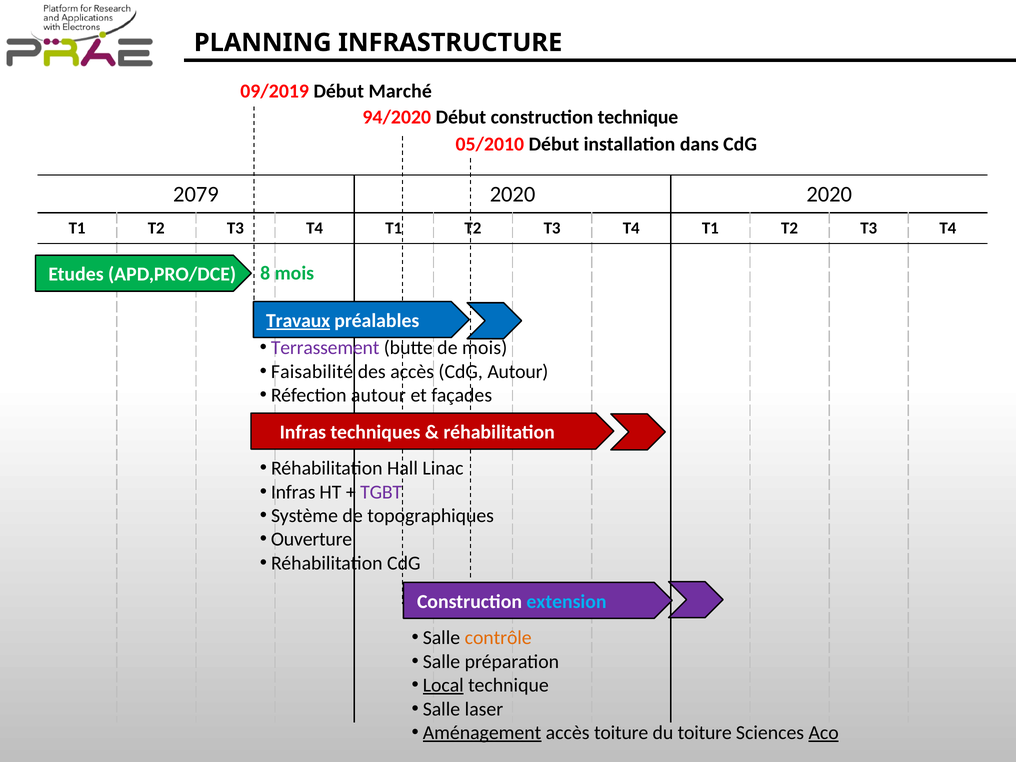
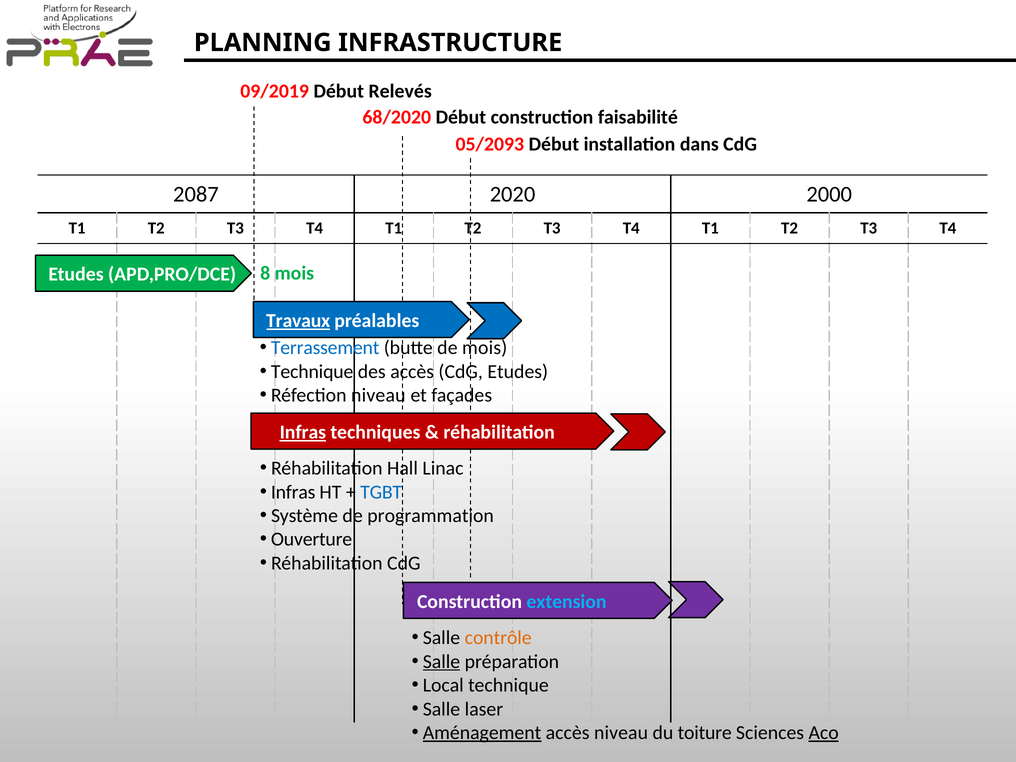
Marché: Marché -> Relevés (400, 91)
94/2020: 94/2020 -> 68/2020 (397, 117)
construction technique: technique -> faisabilité (638, 117)
05/2010: 05/2010 -> 05/2093 (490, 144)
2079: 2079 -> 2087 (196, 194)
2020 2020: 2020 -> 2000 (829, 194)
Terrassement colour: purple -> blue (325, 348)
Faisabilité: Faisabilité -> Technique (312, 372)
CdG Autour: Autour -> Etudes (518, 372)
Réfection autour: autour -> niveau (378, 395)
Infras underline: none -> present (303, 432)
TGBT colour: purple -> blue (381, 492)
topographiques: topographiques -> programmation (431, 516)
Salle underline: none -> present (441, 662)
Local underline: present -> none (443, 685)
accès toiture: toiture -> niveau (621, 733)
